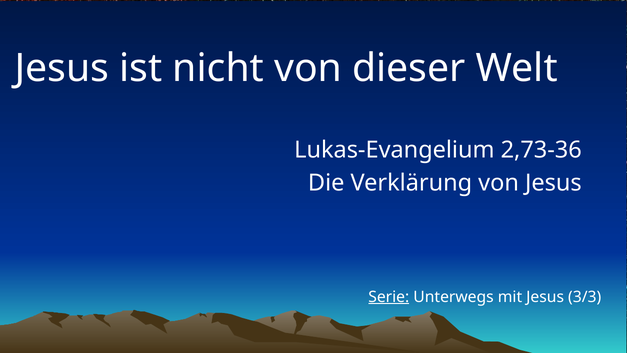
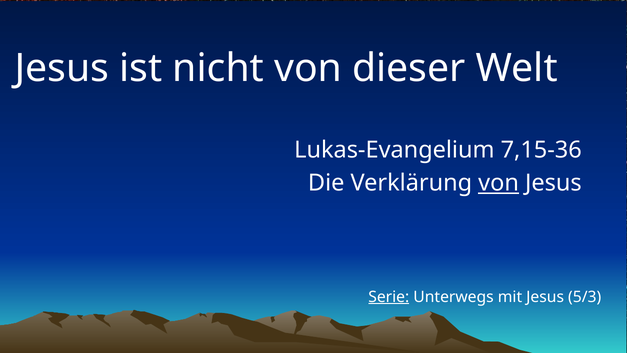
2,73-36: 2,73-36 -> 7,15-36 (541, 150)
von underline: none -> present (499, 183)
3/3: 3/3 -> 5/3 (585, 297)
